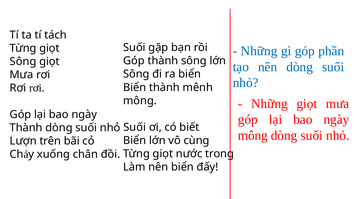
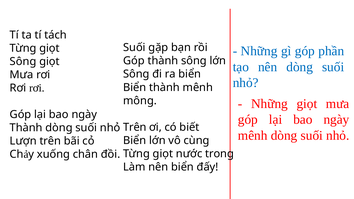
Suối: Suối -> Trên (135, 127)
mông: mông -> mênh (253, 136)
